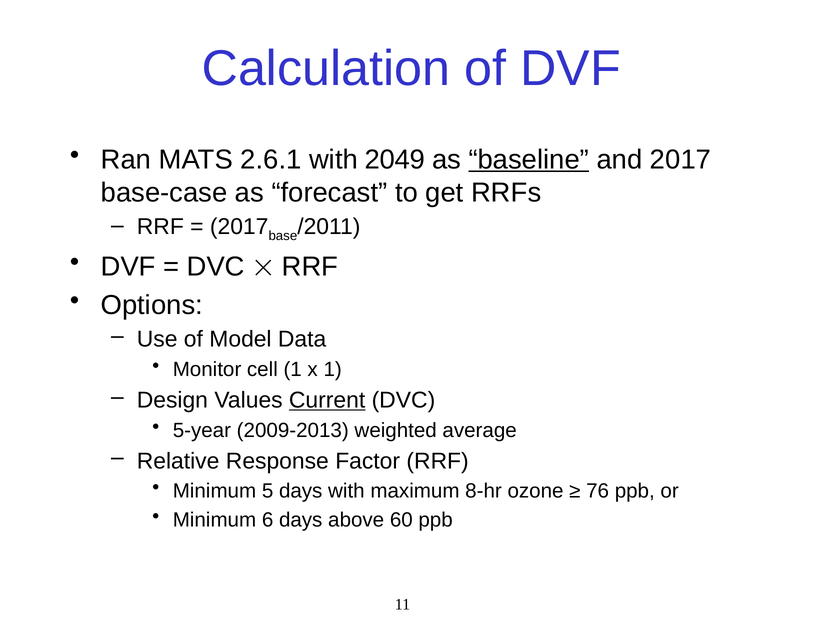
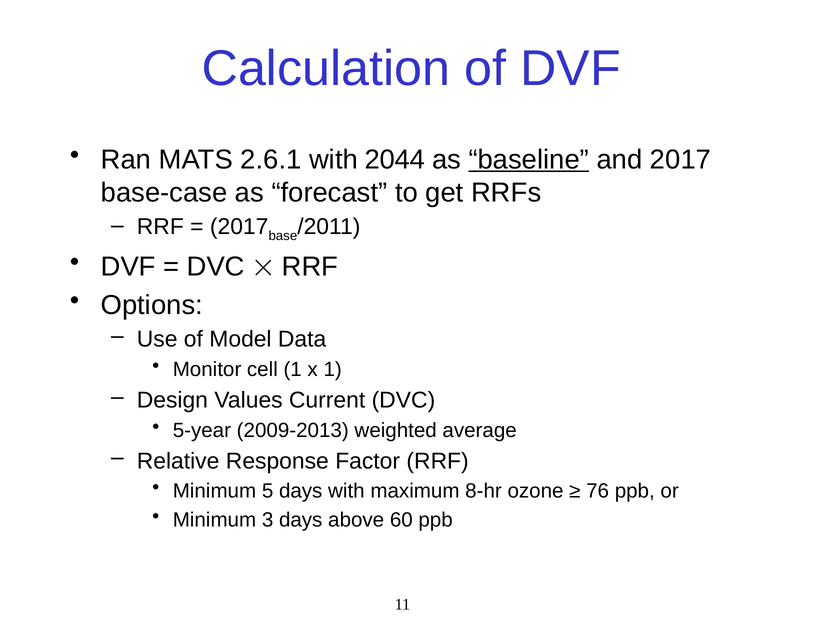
2049: 2049 -> 2044 (395, 160)
Current underline: present -> none (327, 400)
6: 6 -> 3 (268, 520)
